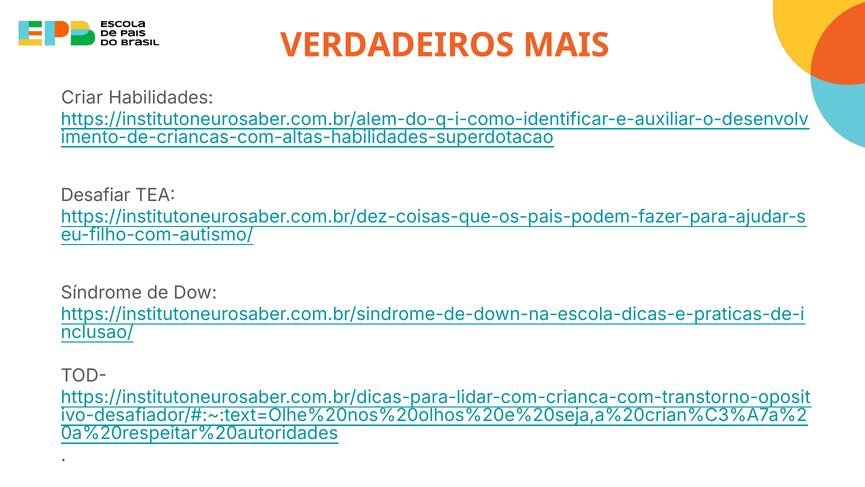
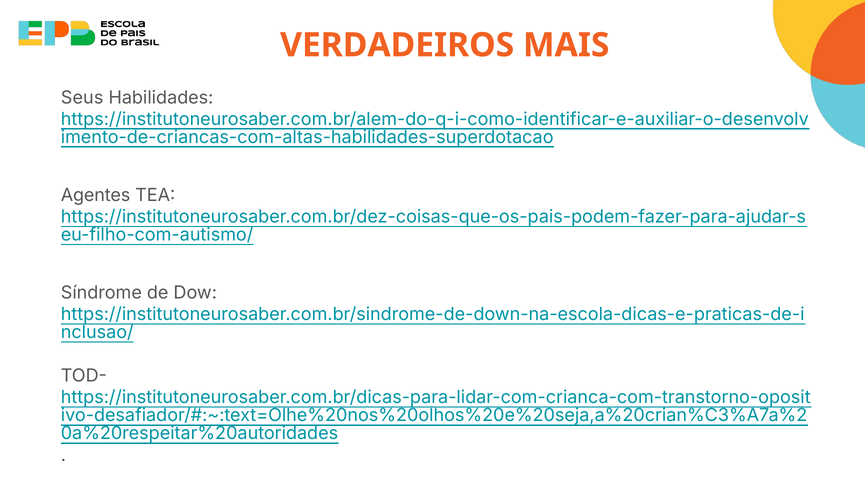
Criar: Criar -> Seus (82, 97)
Desafiar: Desafiar -> Agentes (96, 195)
